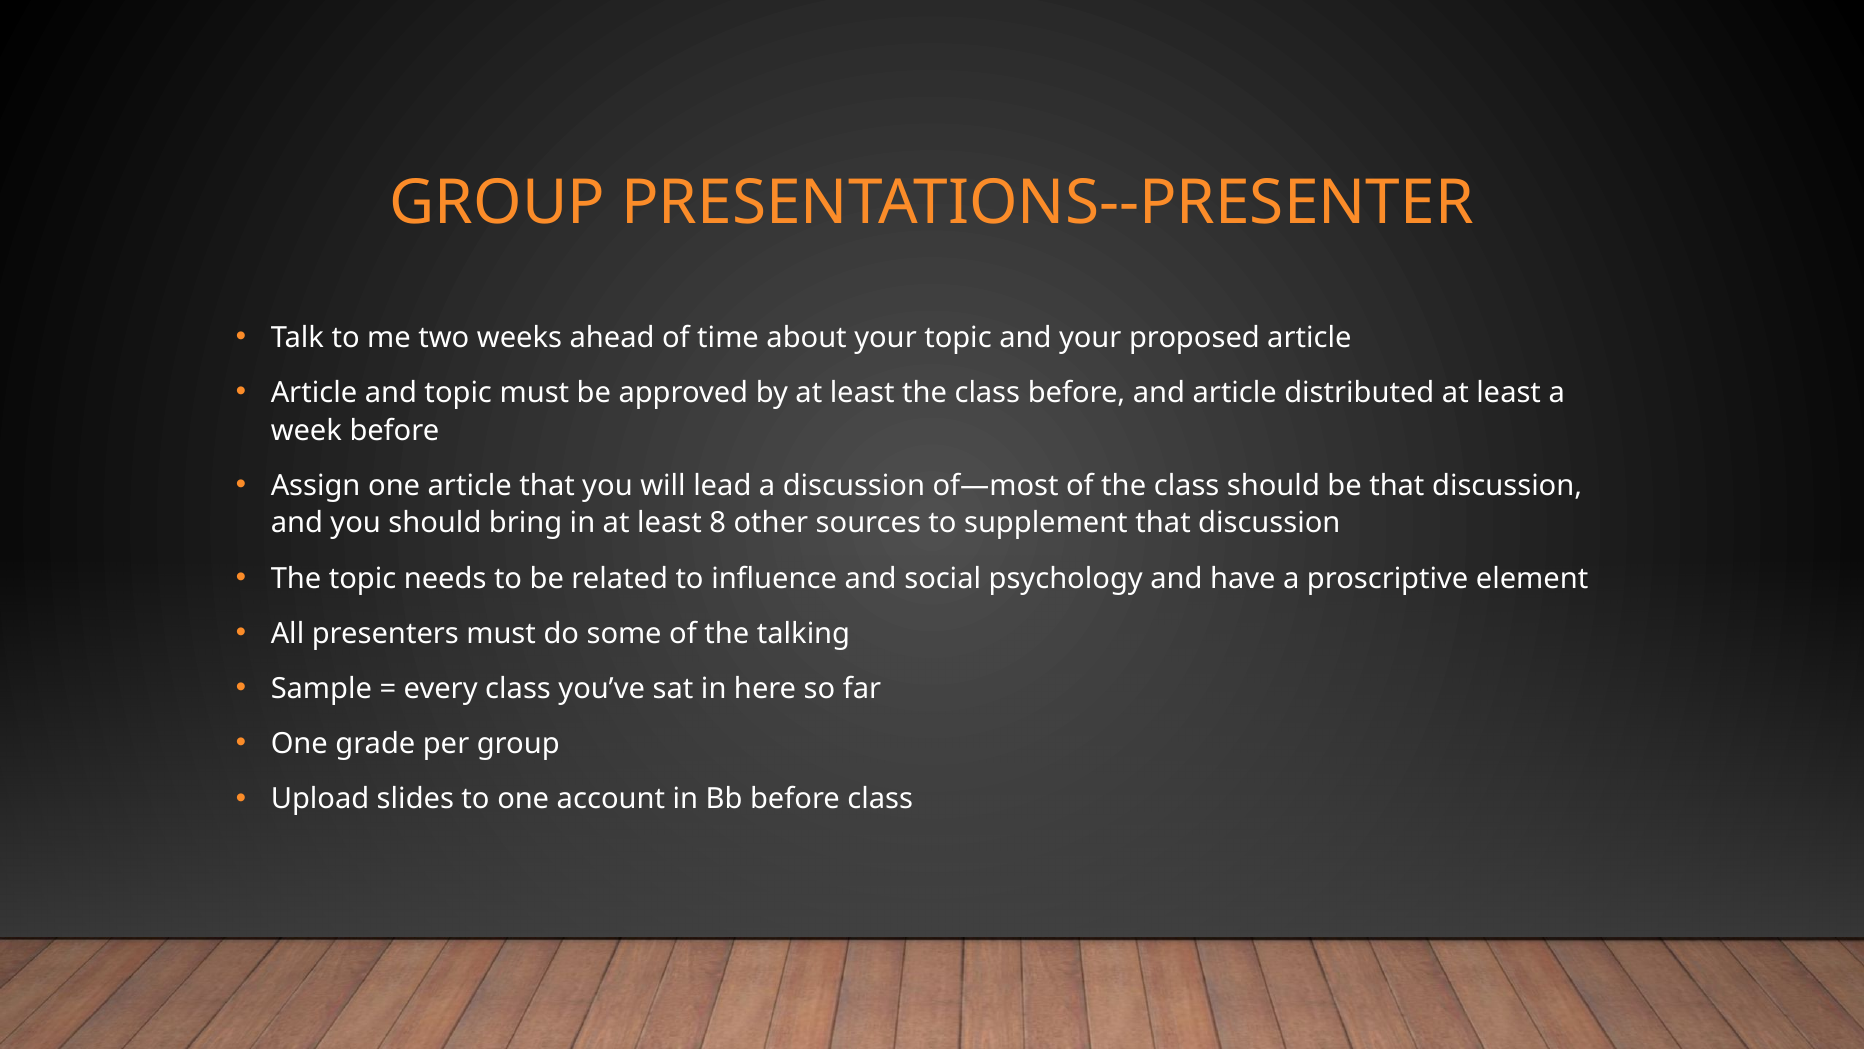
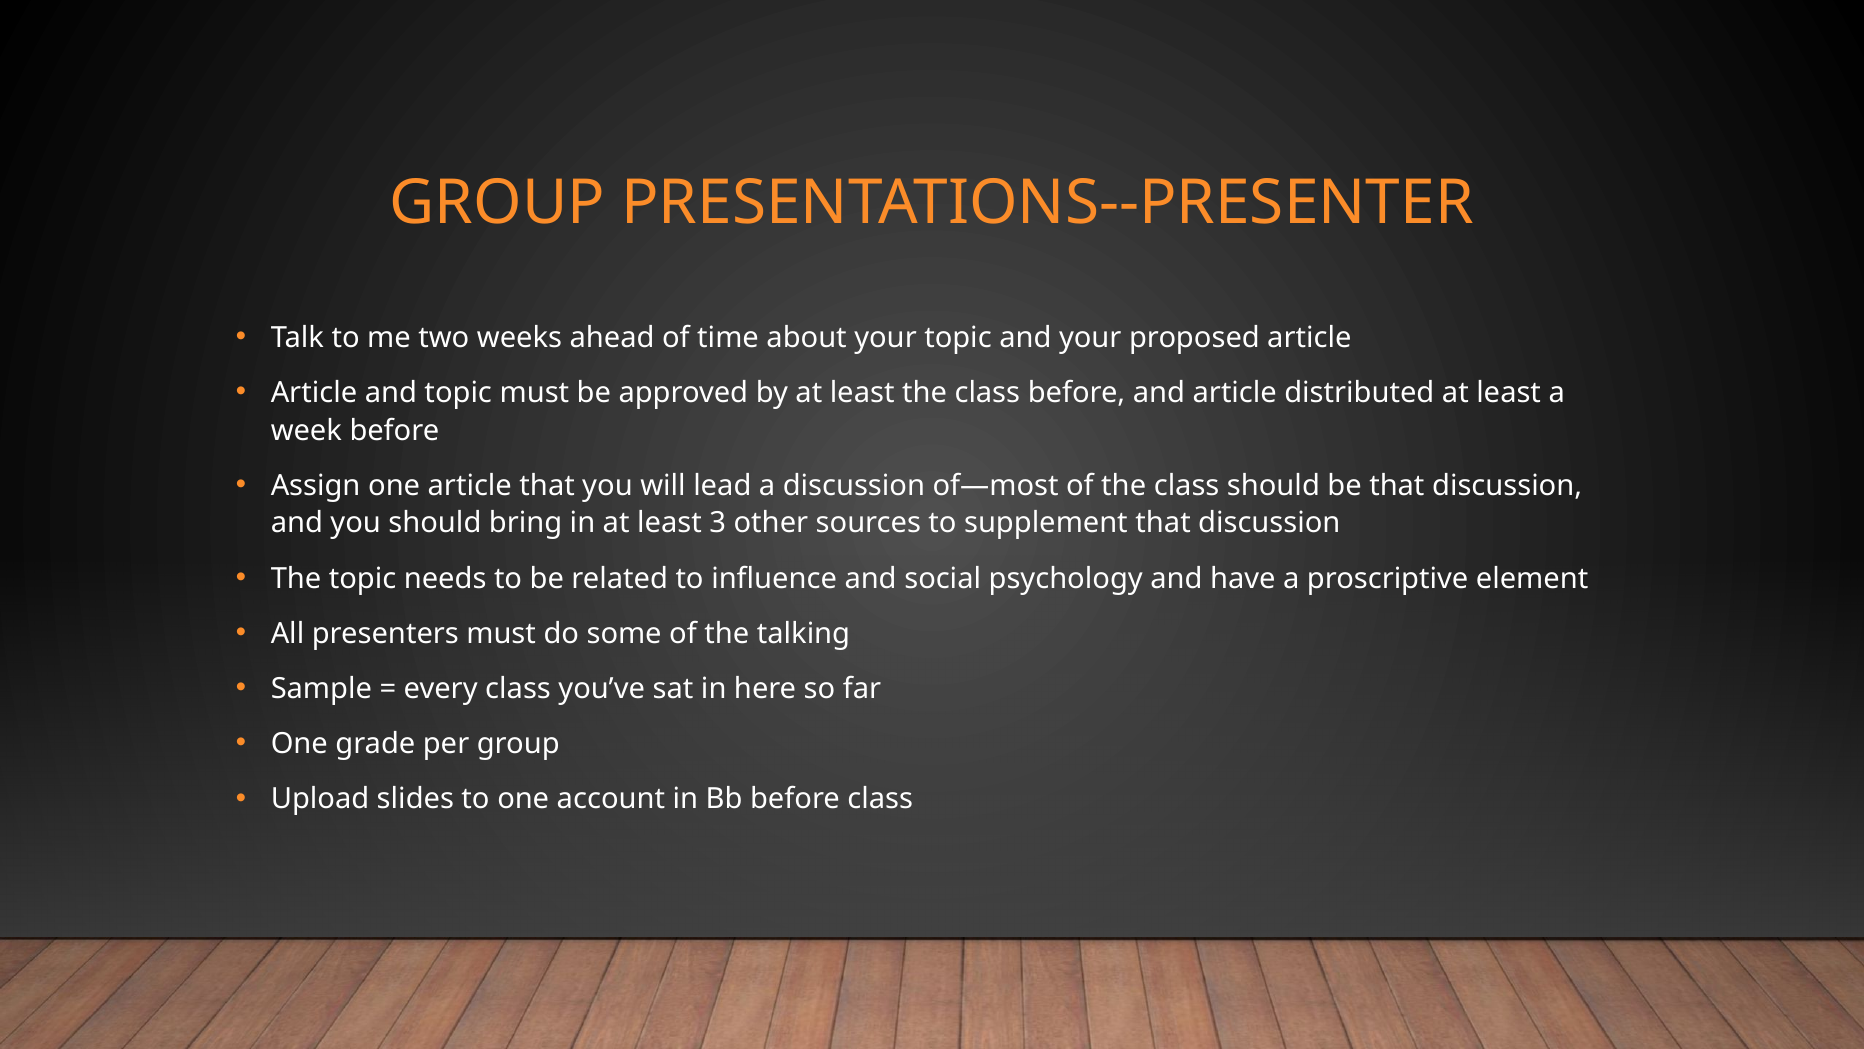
8: 8 -> 3 (718, 523)
